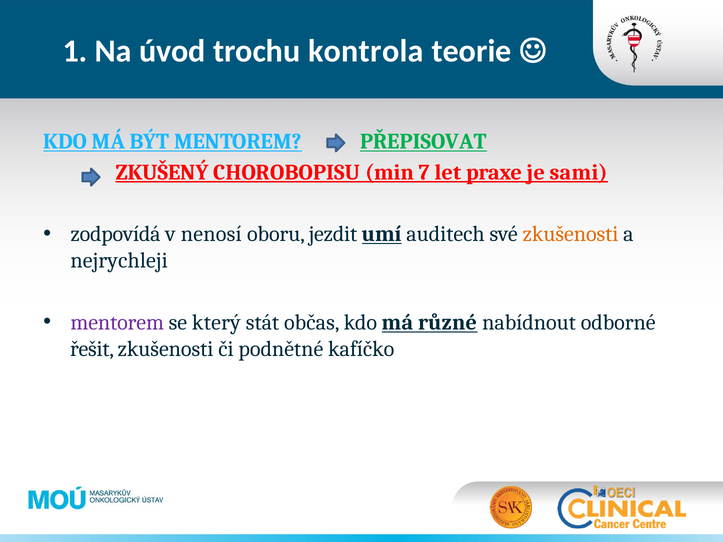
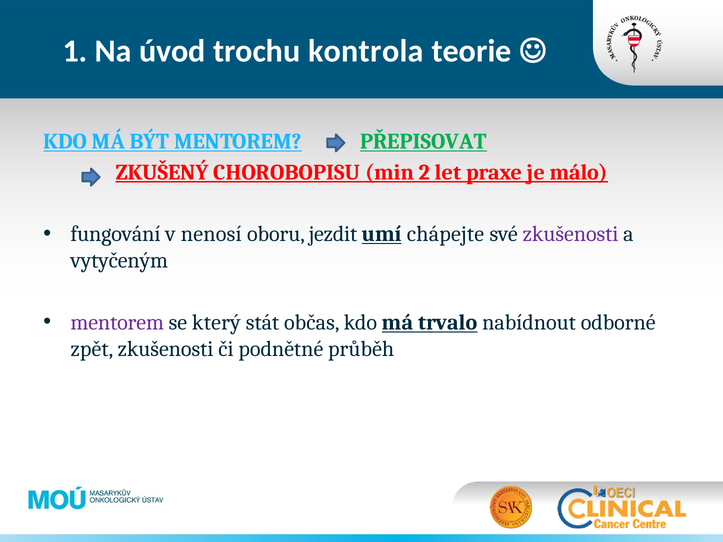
7: 7 -> 2 (424, 172)
sami: sami -> málo (579, 172)
zodpovídá: zodpovídá -> fungování (115, 234)
auditech: auditech -> chápejte (445, 234)
zkušenosti colour: orange -> purple (570, 234)
nejrychleji: nejrychleji -> vytyčeným (119, 261)
různé: různé -> trvalo (448, 323)
řešit: řešit -> zpět (92, 349)
kafíčko: kafíčko -> průběh (361, 349)
